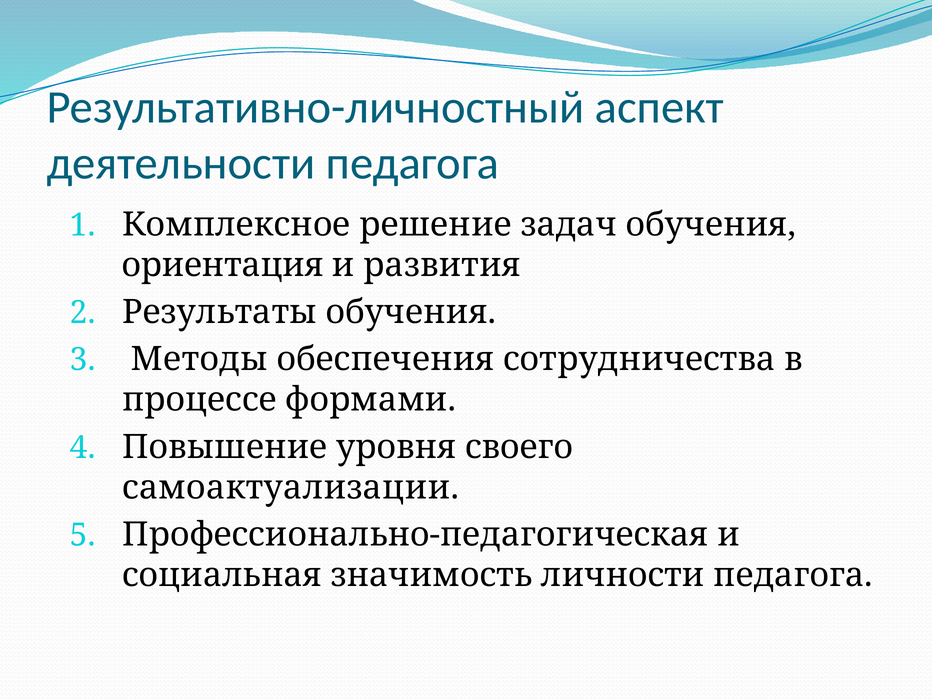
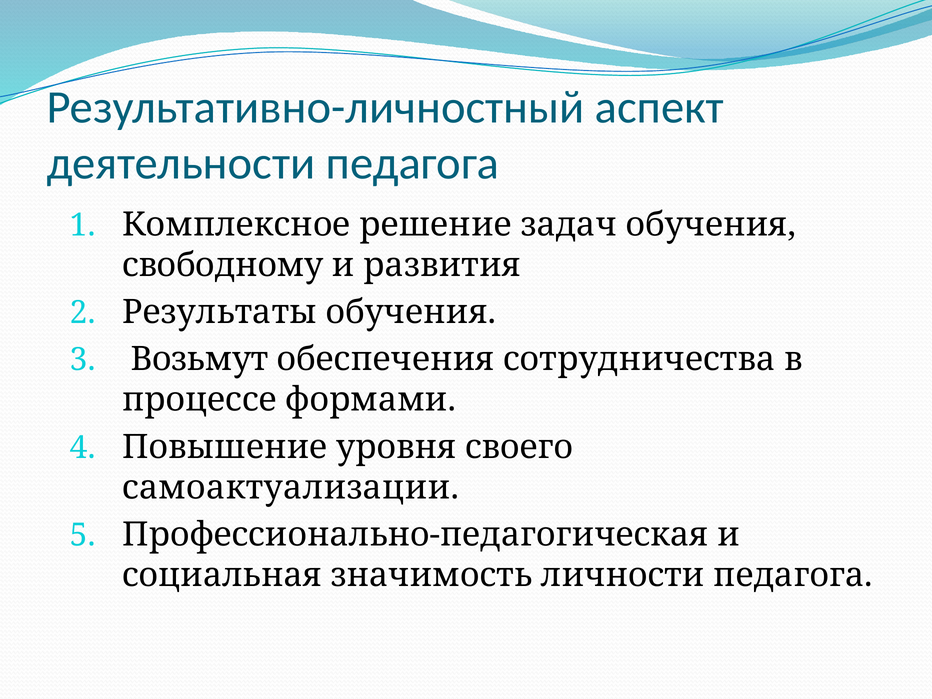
ориентация: ориентация -> свободному (223, 265)
Методы: Методы -> Возьмут (200, 359)
